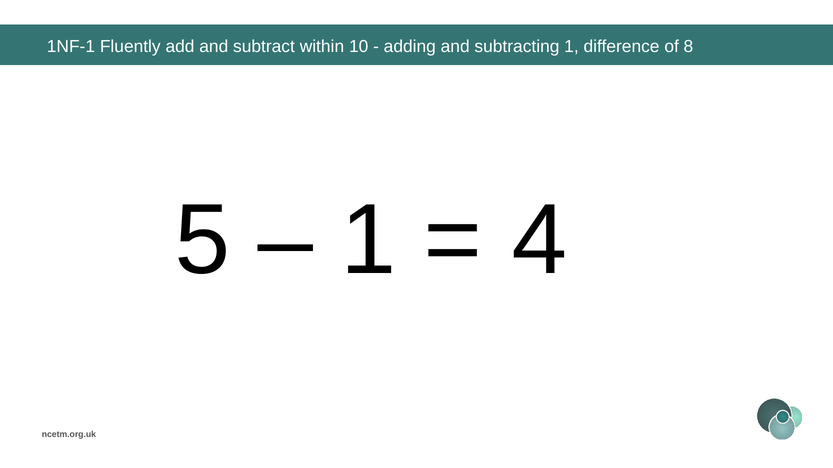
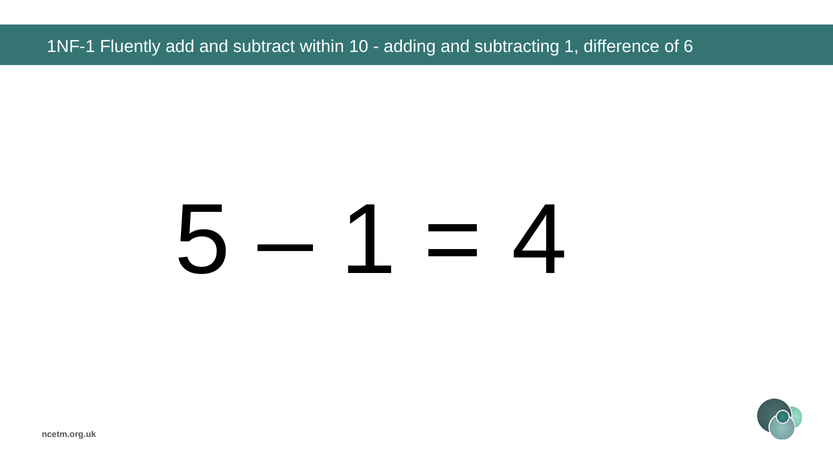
8: 8 -> 6 (688, 46)
